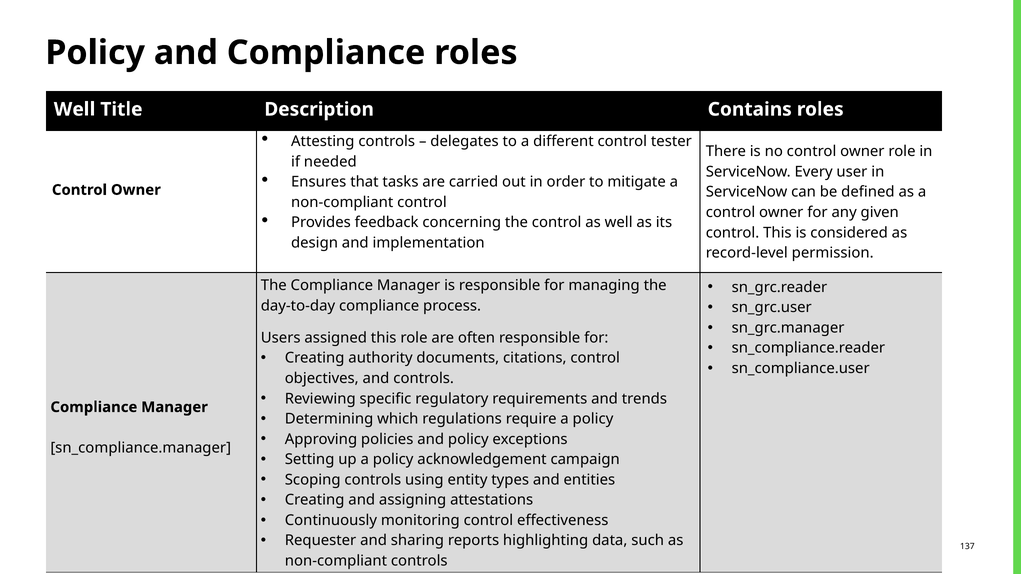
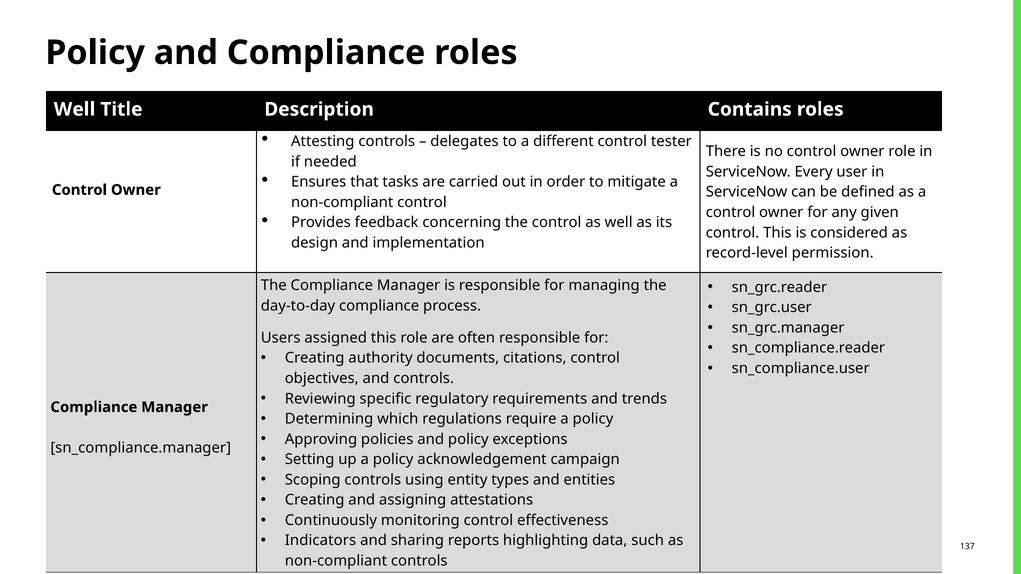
Requester: Requester -> Indicators (320, 541)
